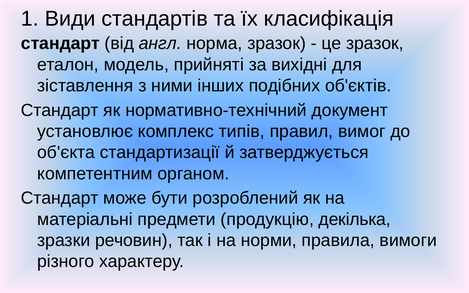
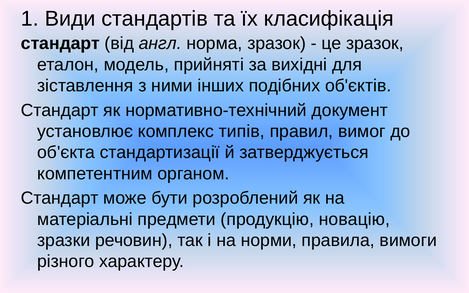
декілька: декілька -> новацію (354, 219)
